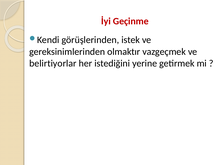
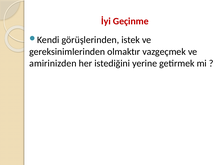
belirtiyorlar: belirtiyorlar -> amirinizden (53, 63)
